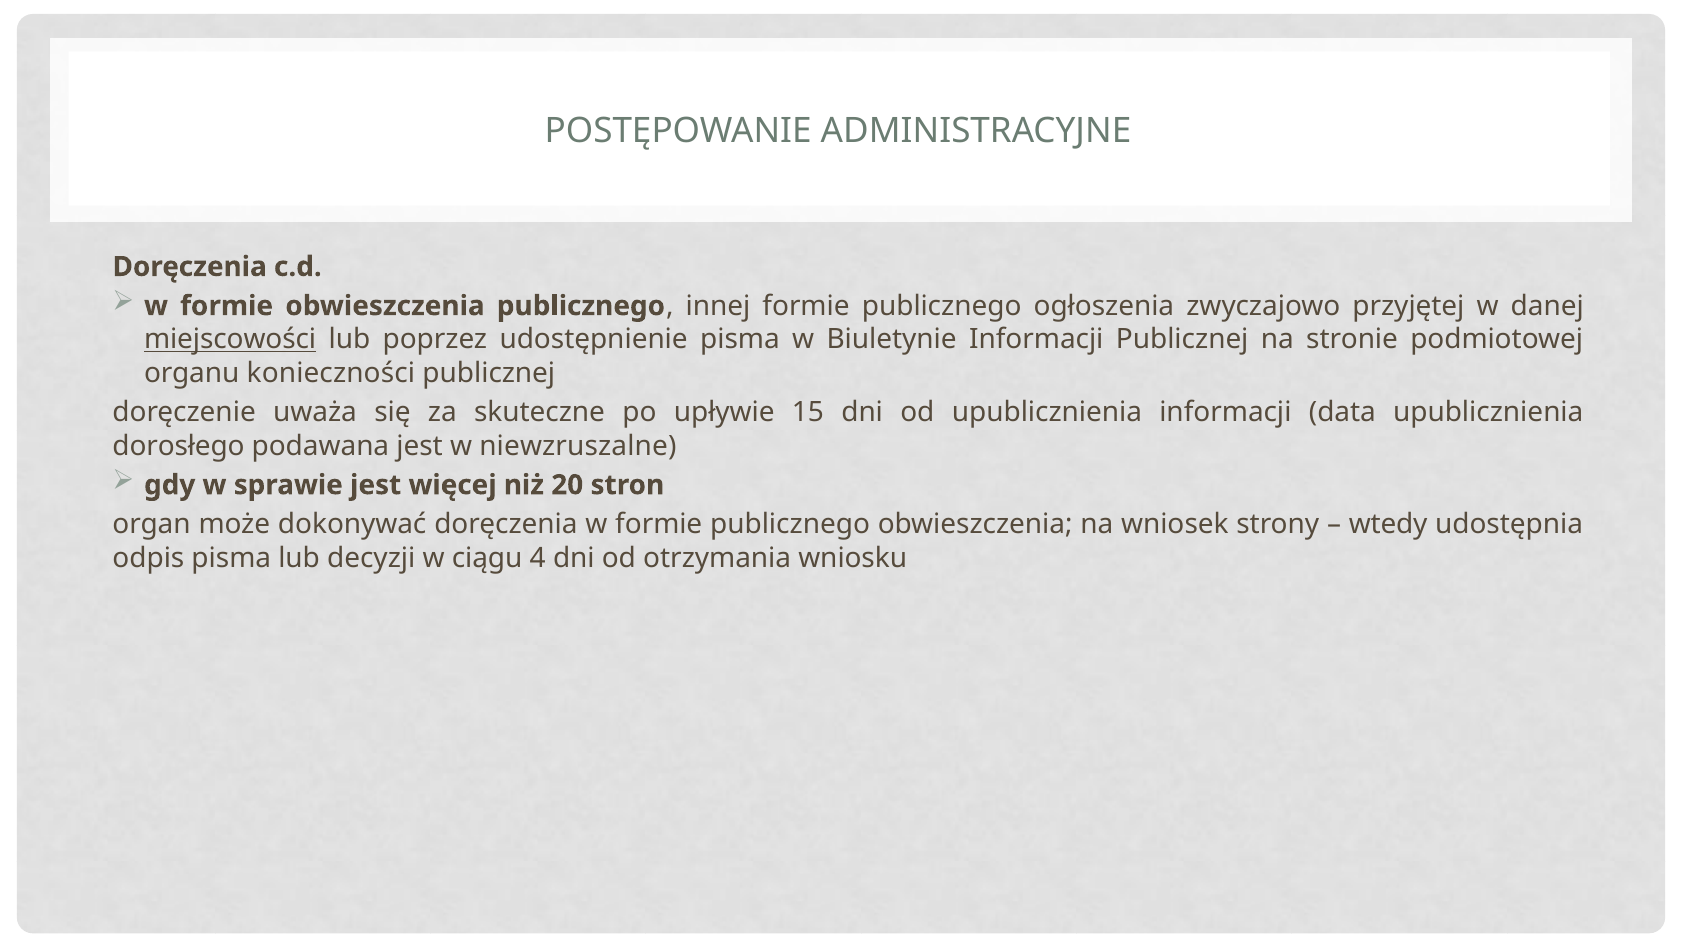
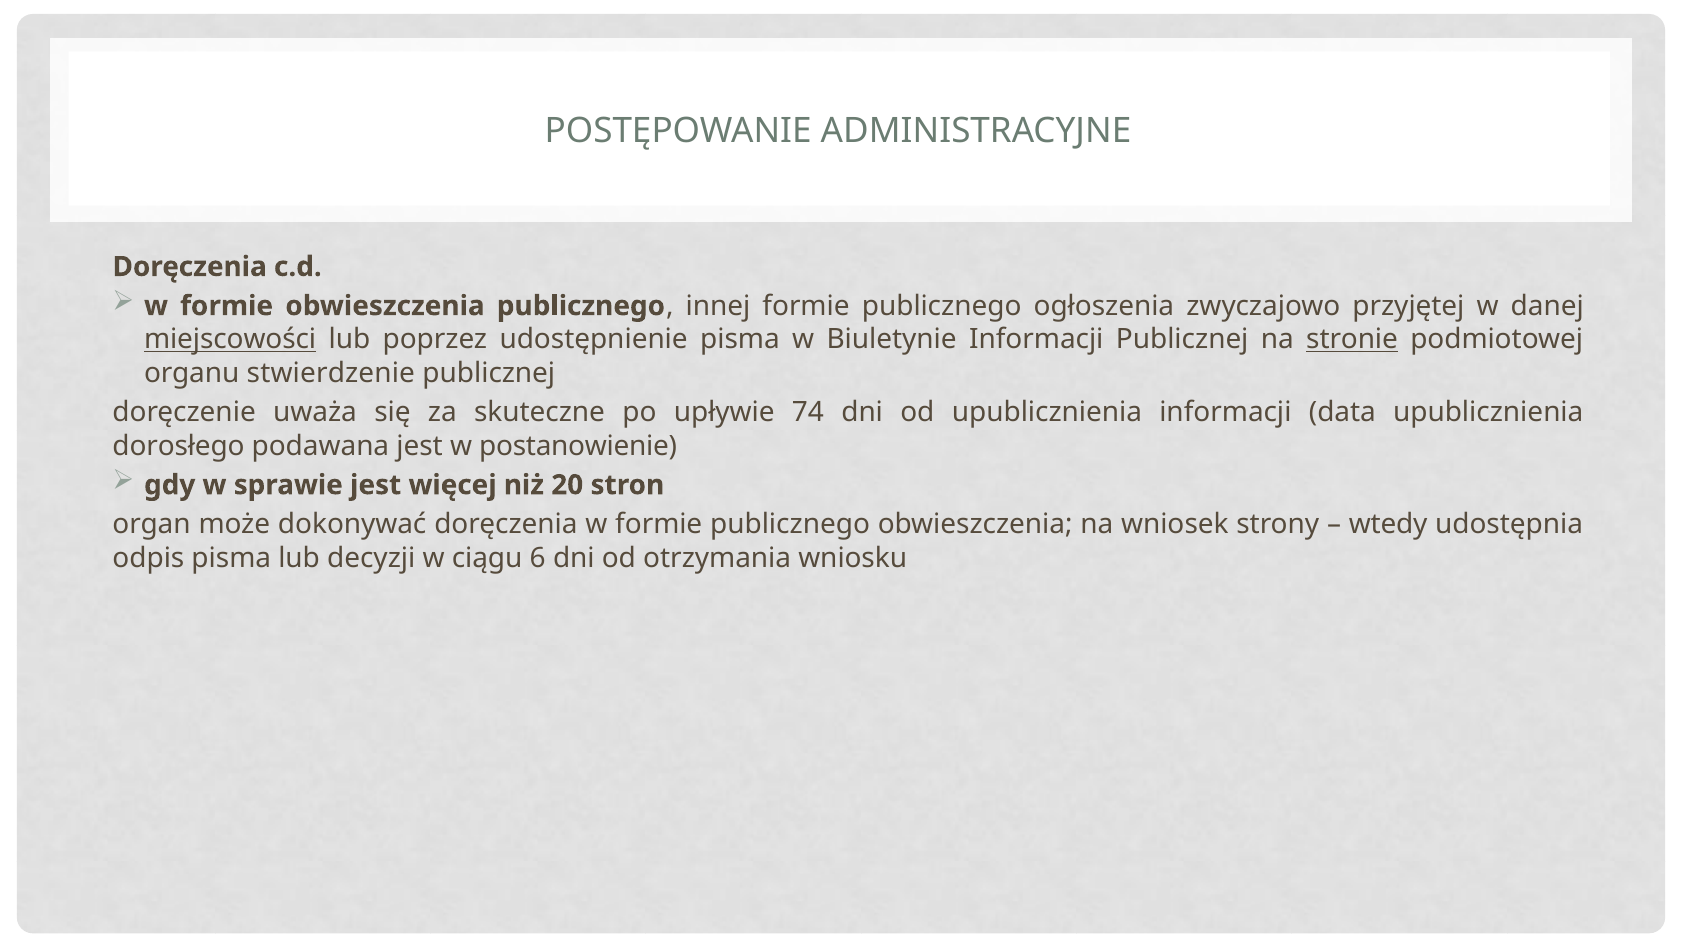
stronie underline: none -> present (1352, 340)
konieczności: konieczności -> stwierdzenie (331, 373)
15: 15 -> 74 (808, 412)
niewzruszalne: niewzruszalne -> postanowienie (578, 446)
4: 4 -> 6 (538, 558)
